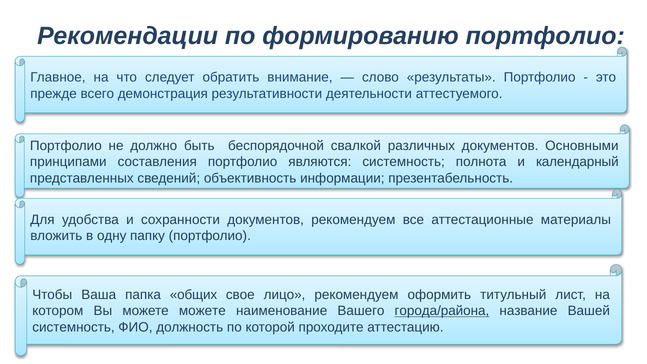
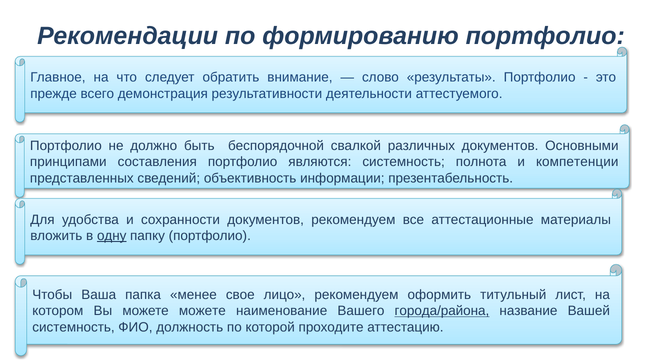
календарный: календарный -> компетенции (577, 162)
одну underline: none -> present (112, 236)
общих: общих -> менее (193, 295)
